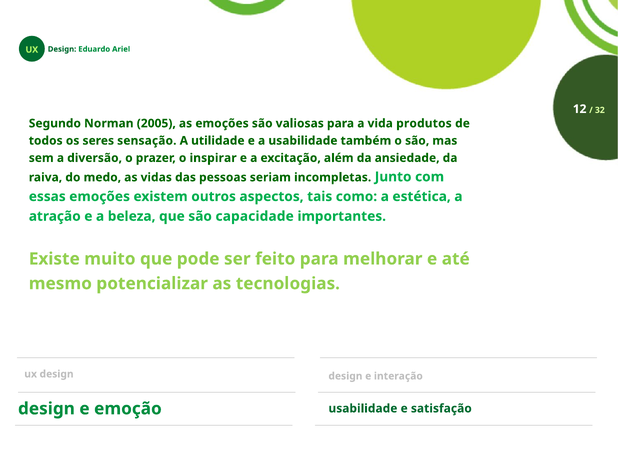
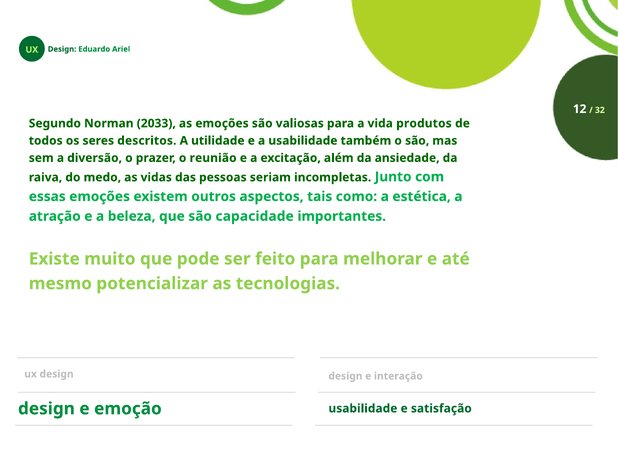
2005: 2005 -> 2033 (156, 124)
sensação: sensação -> descritos (147, 141)
inspirar: inspirar -> reunião (213, 158)
